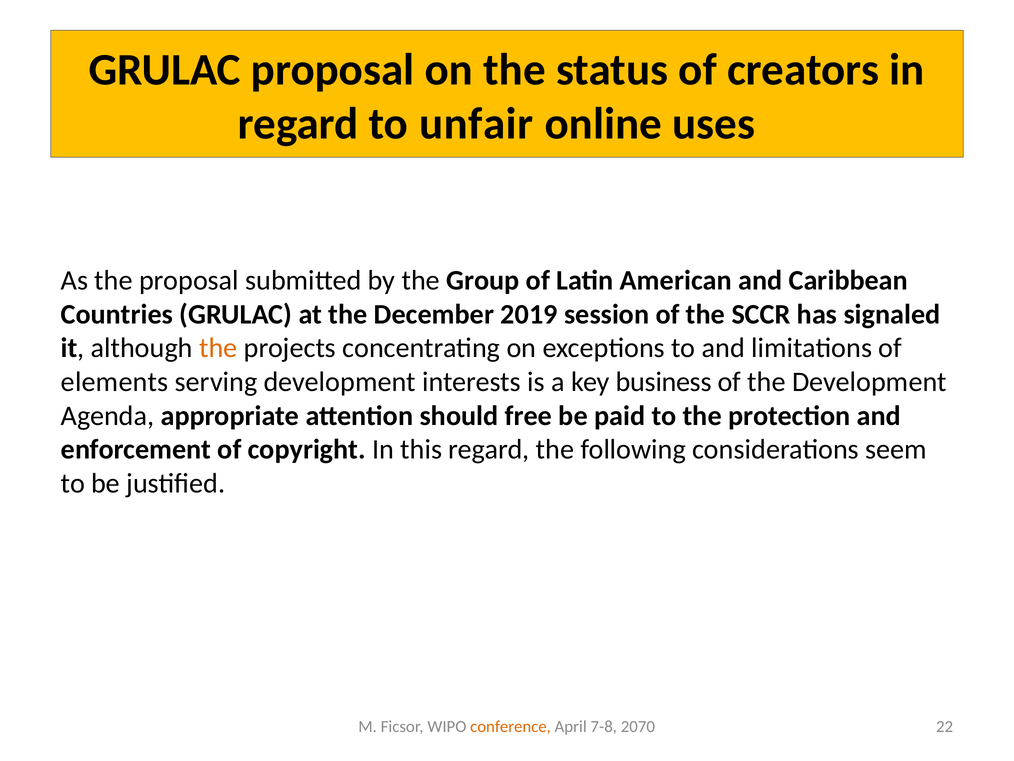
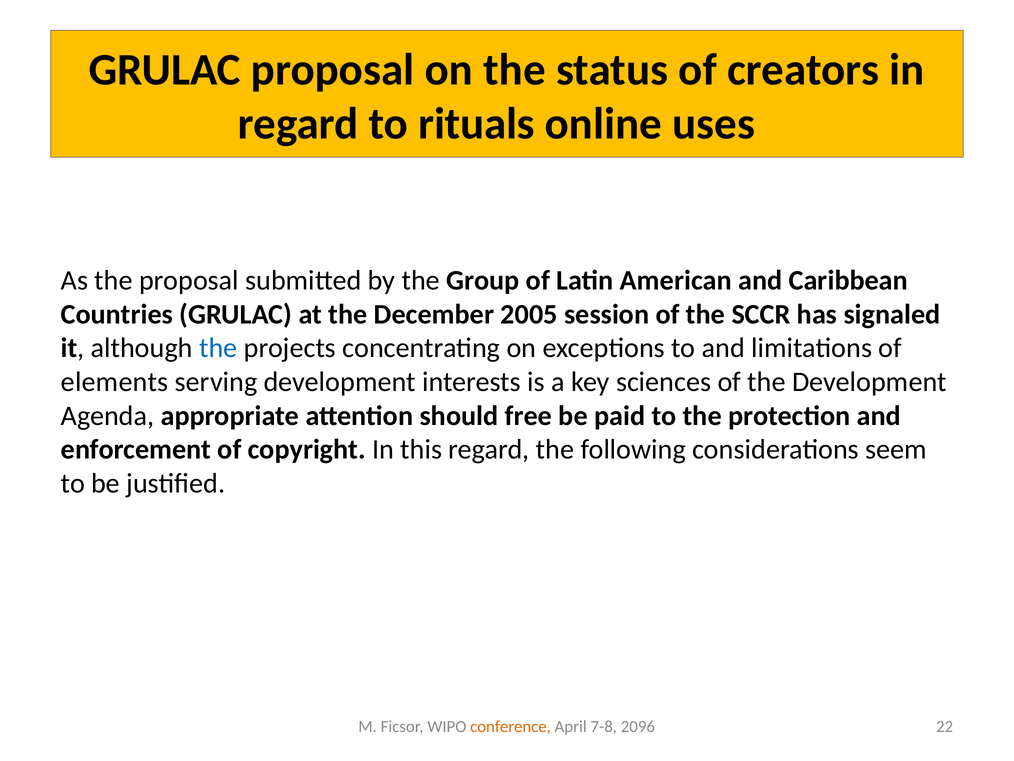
unfair: unfair -> rituals (477, 124)
2019: 2019 -> 2005 (529, 314)
the colour: orange -> blue (218, 348)
business: business -> sciences (664, 382)
2070: 2070 -> 2096 (638, 726)
